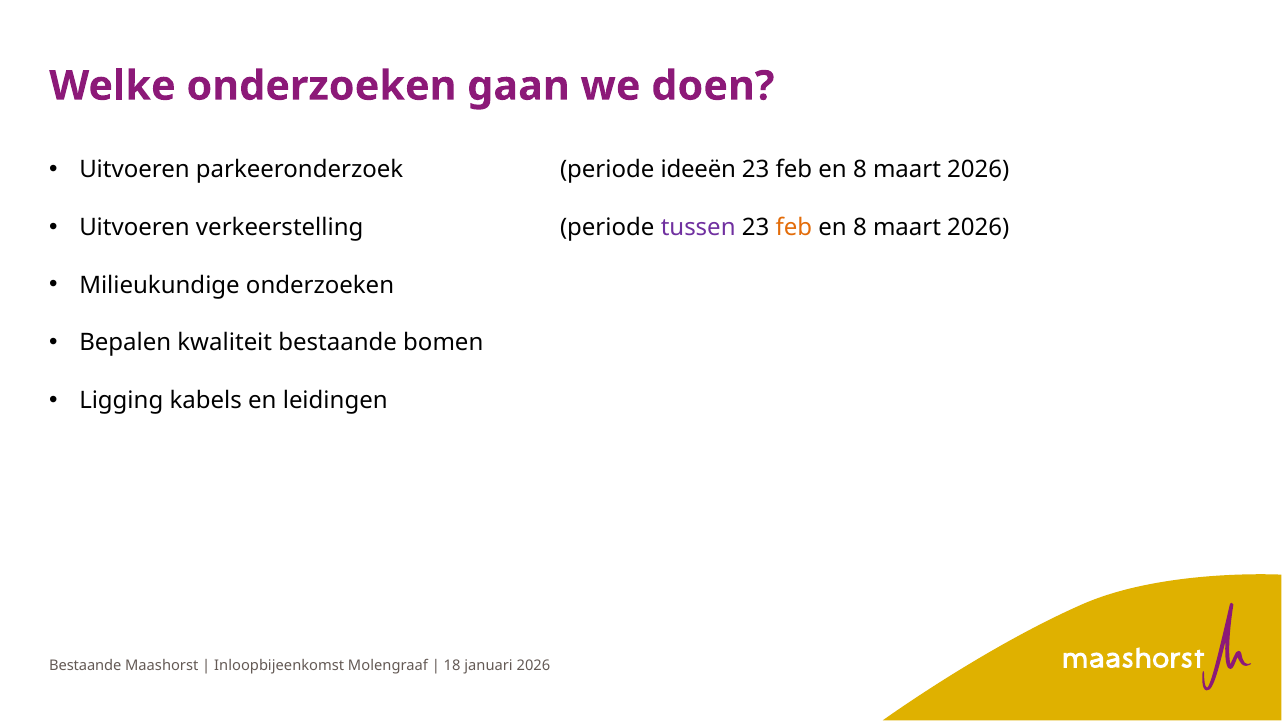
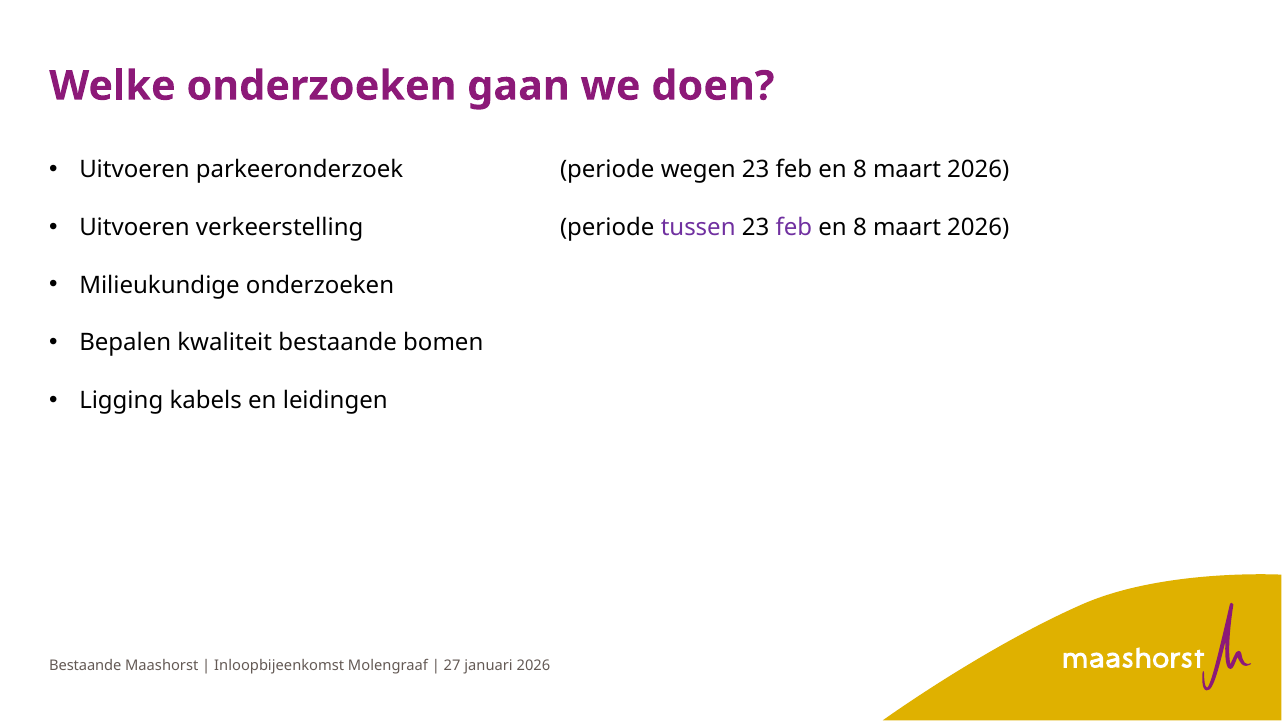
ideeën: ideeën -> wegen (698, 170)
feb colour: orange -> purple (794, 228)
18: 18 -> 27 (452, 665)
